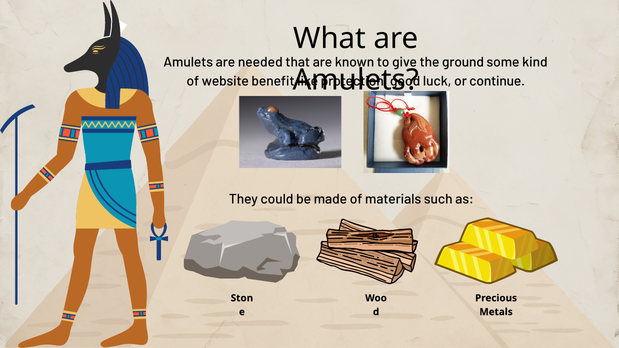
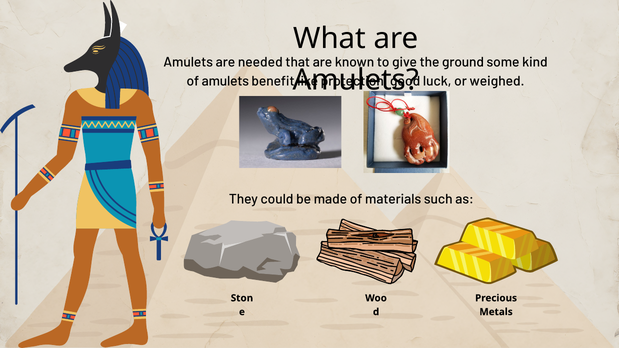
of website: website -> amulets (225, 81)
continue: continue -> weighed (497, 81)
